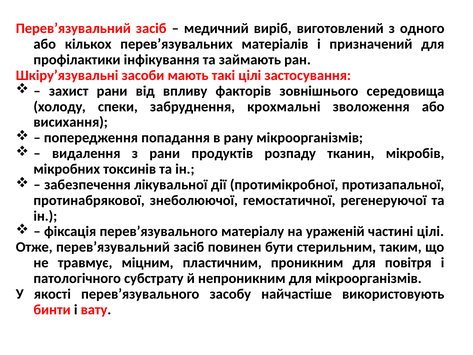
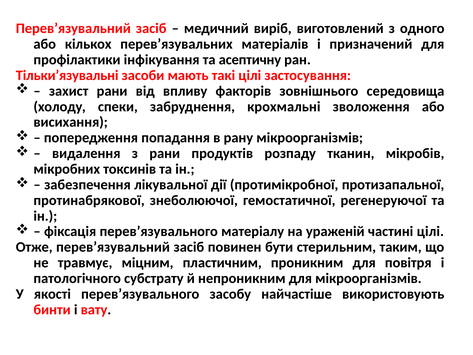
займають: займають -> асептичну (250, 60)
Шкіру’язувальні: Шкіру’язувальні -> Тільки’язувальні (67, 75)
